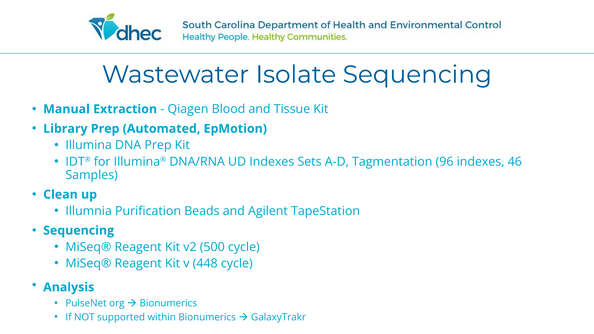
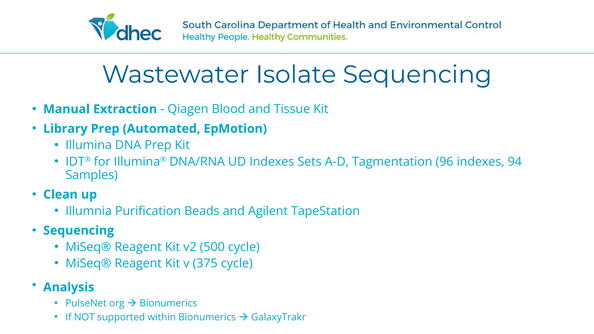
46: 46 -> 94 (515, 162)
448: 448 -> 375 (205, 263)
